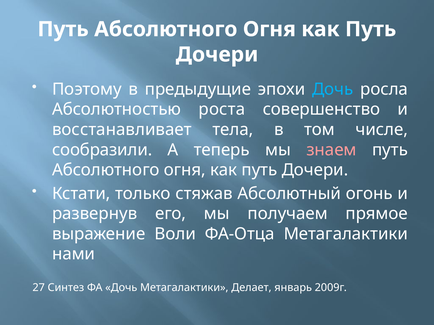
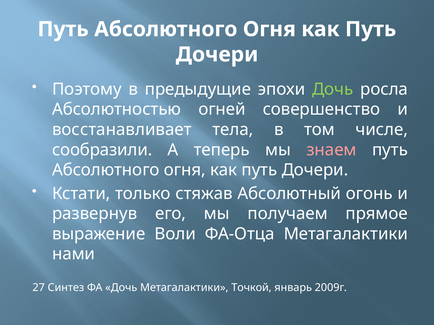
Дочь colour: light blue -> light green (333, 89)
роста: роста -> огней (222, 110)
Делает: Делает -> Точкой (251, 288)
